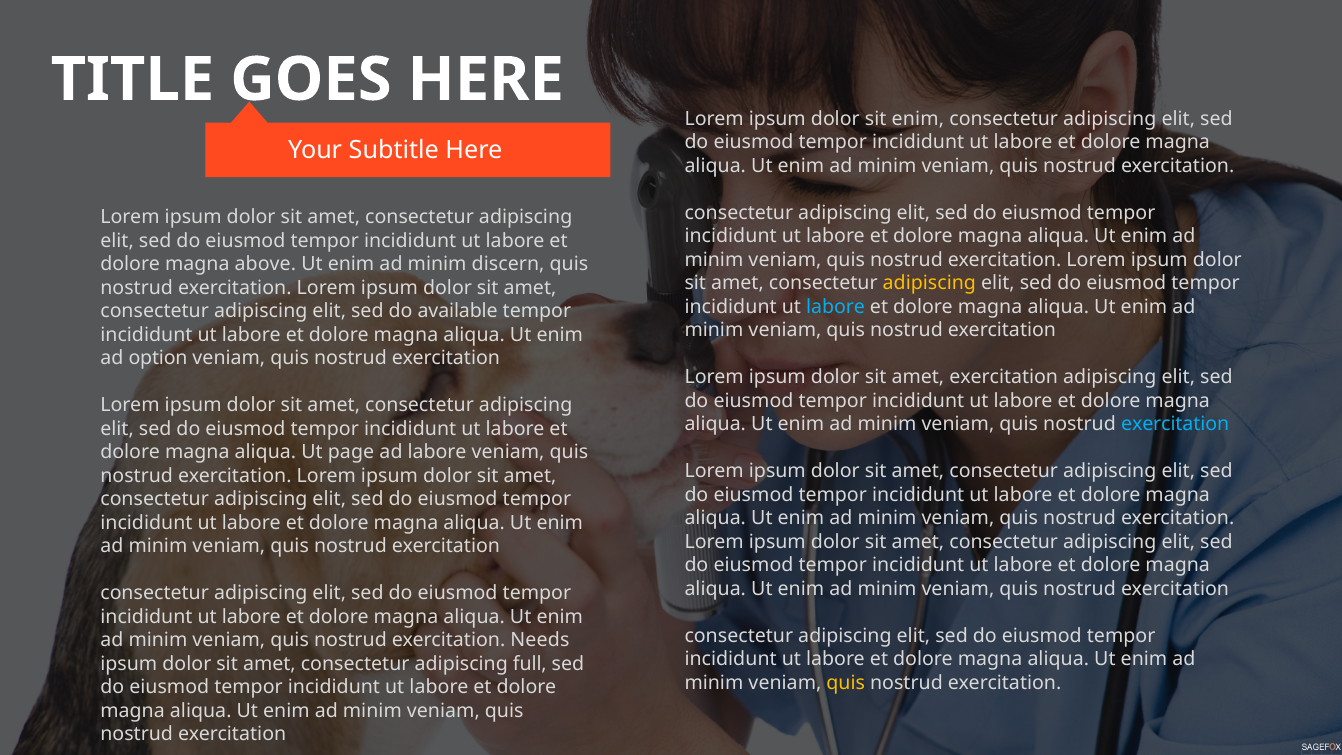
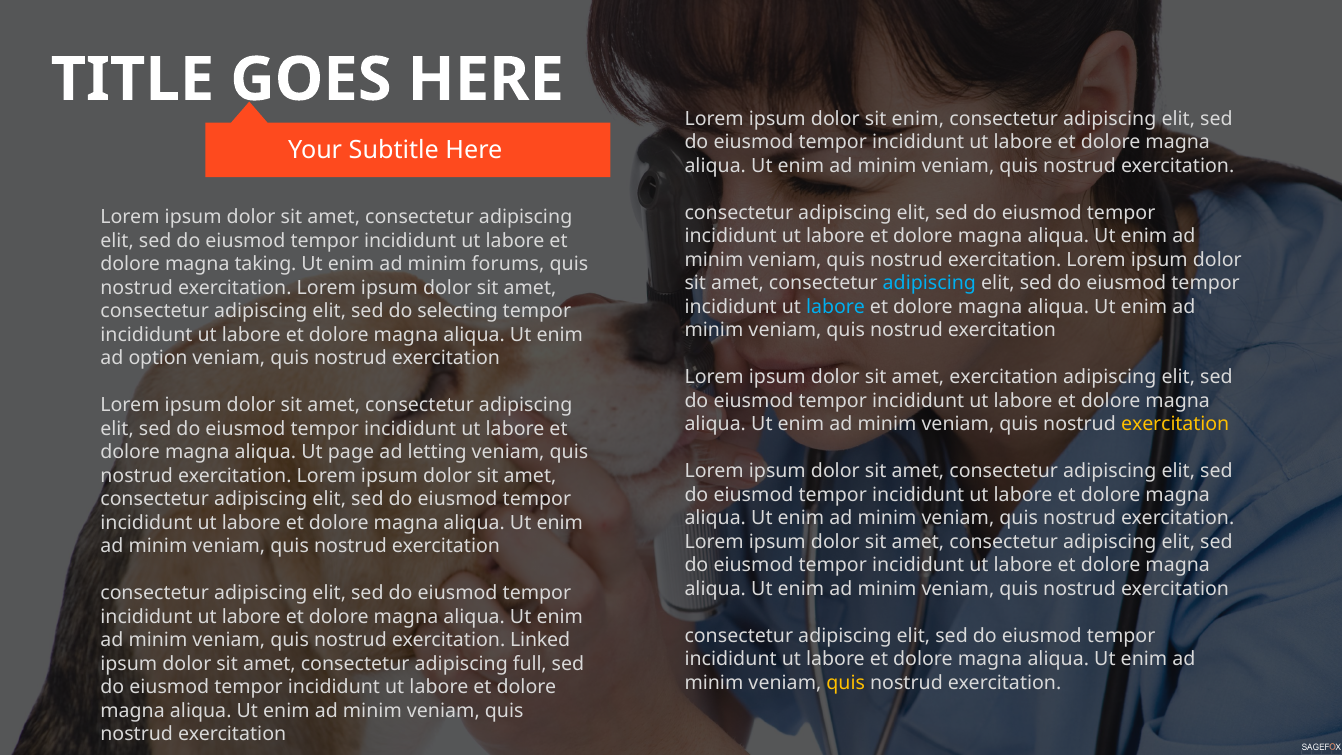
above: above -> taking (265, 264)
discern: discern -> forums (508, 264)
adipiscing colour: yellow -> light blue (929, 283)
available: available -> selecting (458, 311)
exercitation colour: light blue -> yellow (1175, 424)
ad labore: labore -> letting (437, 452)
Needs: Needs -> Linked (540, 640)
